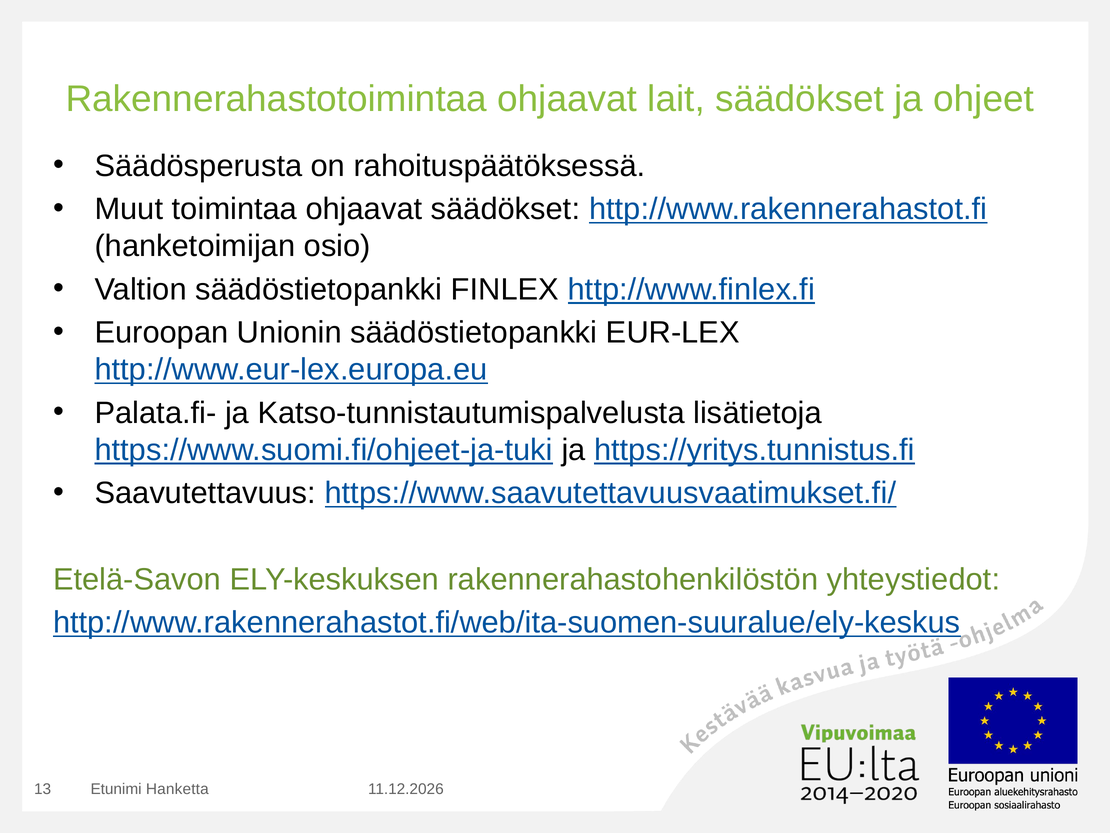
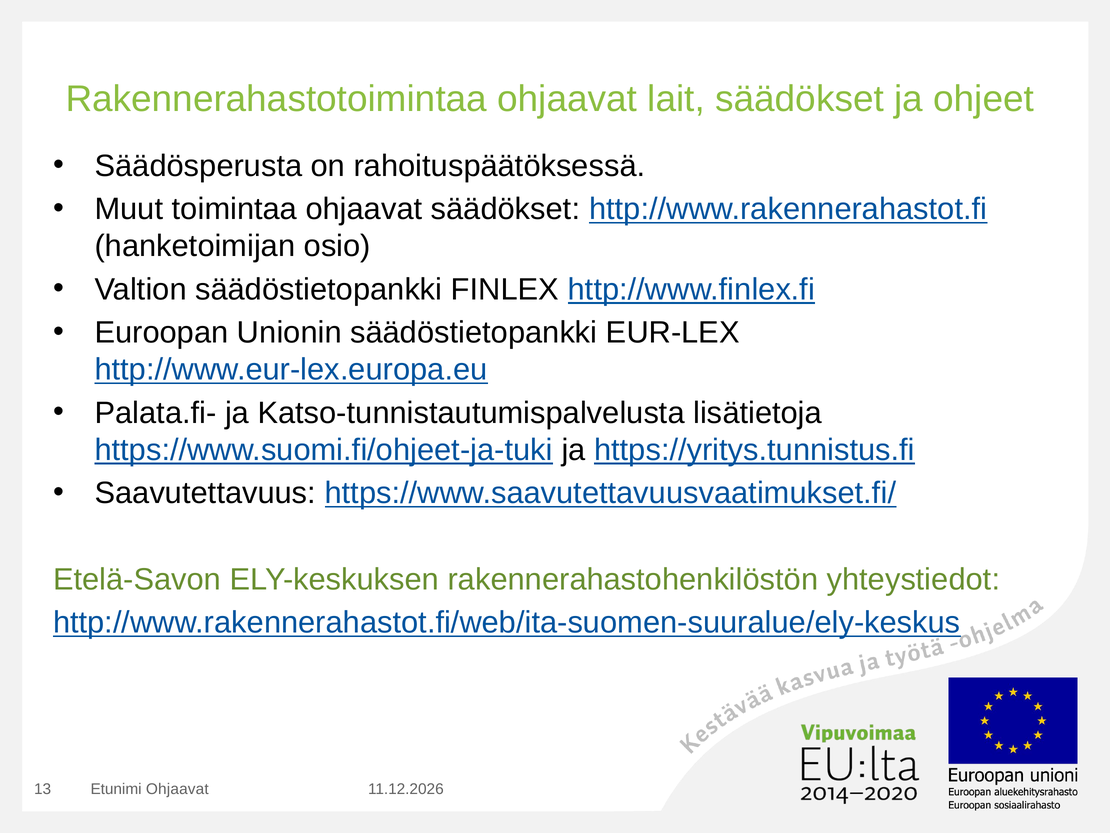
Etunimi Hanketta: Hanketta -> Ohjaavat (177, 789)
